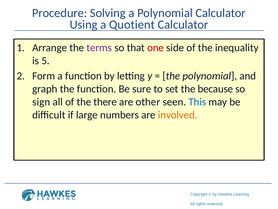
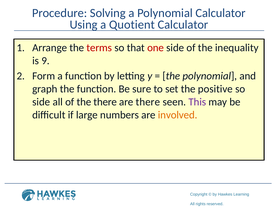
terms colour: purple -> red (99, 48)
5: 5 -> 9 (46, 61)
because: because -> positive (215, 89)
sign: sign -> side (41, 102)
are other: other -> there (148, 102)
This colour: blue -> purple (197, 102)
